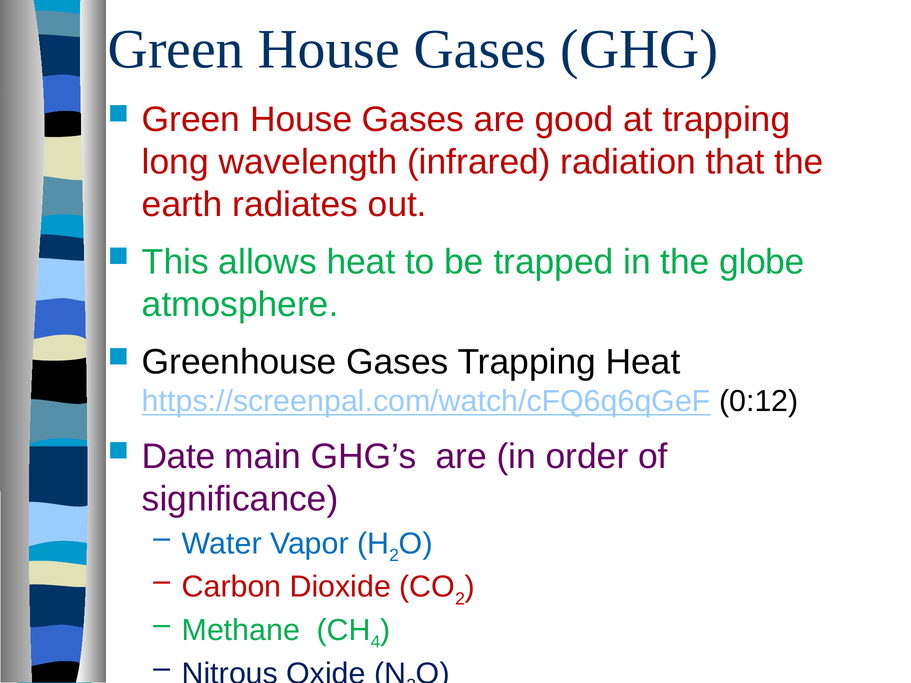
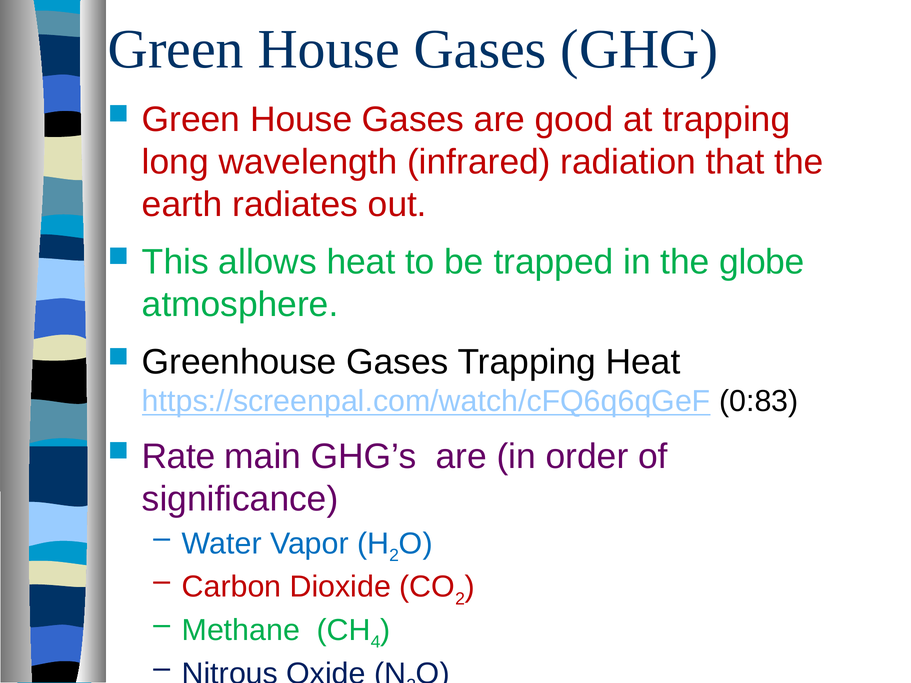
0:12: 0:12 -> 0:83 (759, 402)
Date: Date -> Rate (179, 457)
